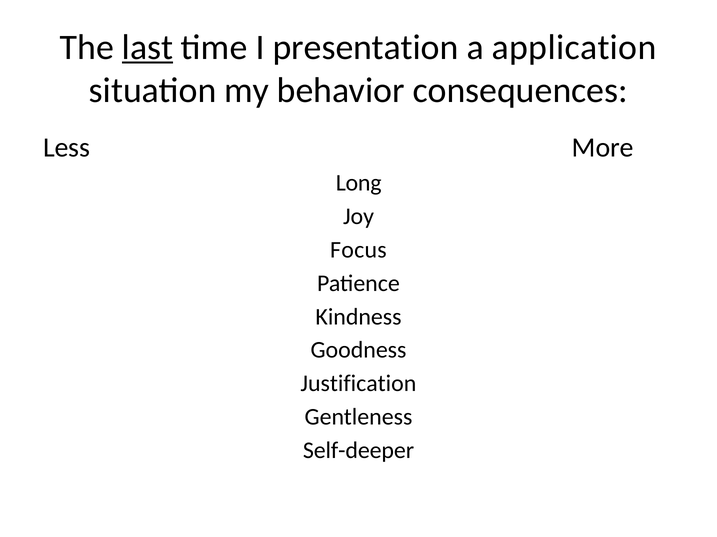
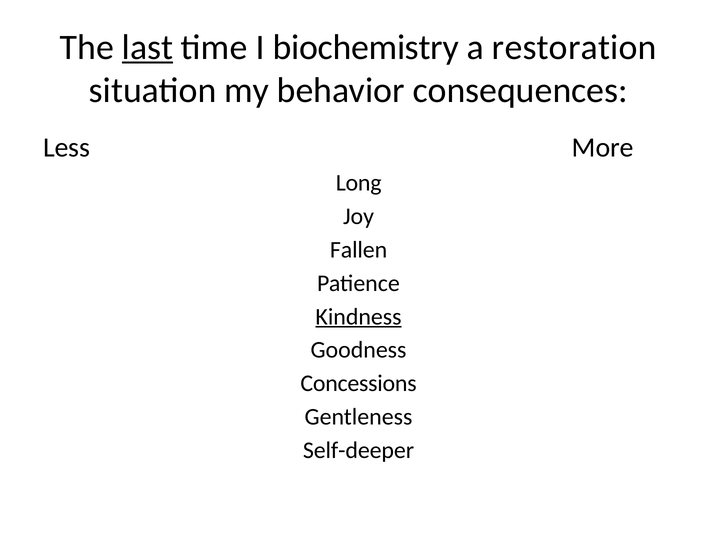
presentation: presentation -> biochemistry (366, 47)
application: application -> restoration (574, 47)
Focus: Focus -> Fallen (359, 250)
Kindness underline: none -> present (358, 317)
Justification: Justification -> Concessions (359, 384)
